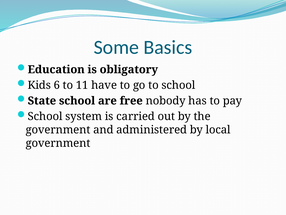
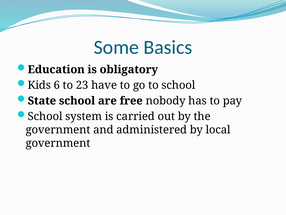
11: 11 -> 23 (82, 85)
